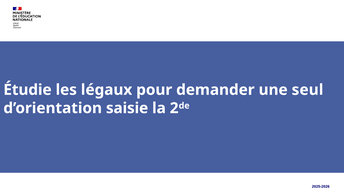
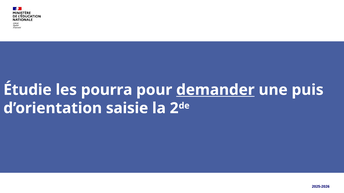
légaux: légaux -> pourra (107, 90)
demander underline: none -> present (215, 90)
seul: seul -> puis (308, 90)
